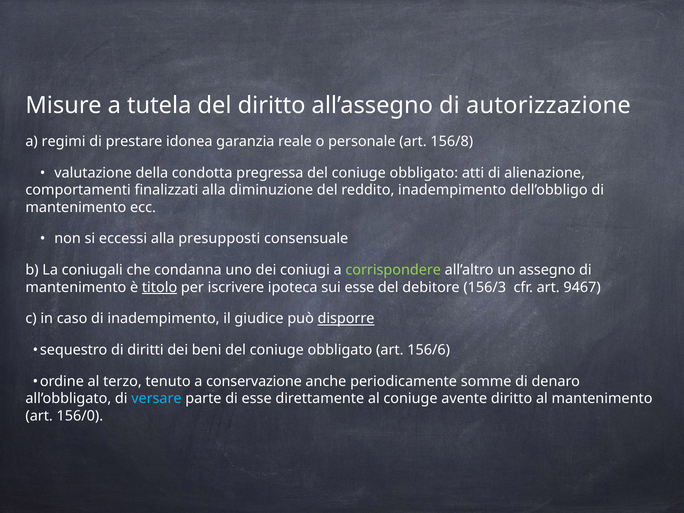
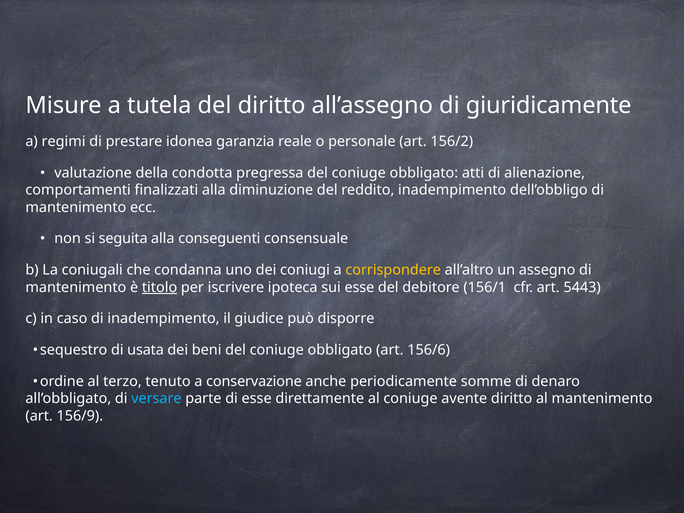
autorizzazione: autorizzazione -> giuridicamente (549, 105)
156/8: 156/8 -> 156/2 (452, 141)
eccessi: eccessi -> seguita (123, 239)
presupposti: presupposti -> conseguenti (219, 239)
corrispondere colour: light green -> yellow (393, 270)
156/3: 156/3 -> 156/1 (485, 287)
9467: 9467 -> 5443 (582, 287)
disporre underline: present -> none (346, 319)
diritti: diritti -> usata (146, 350)
156/0: 156/0 -> 156/9 (80, 416)
